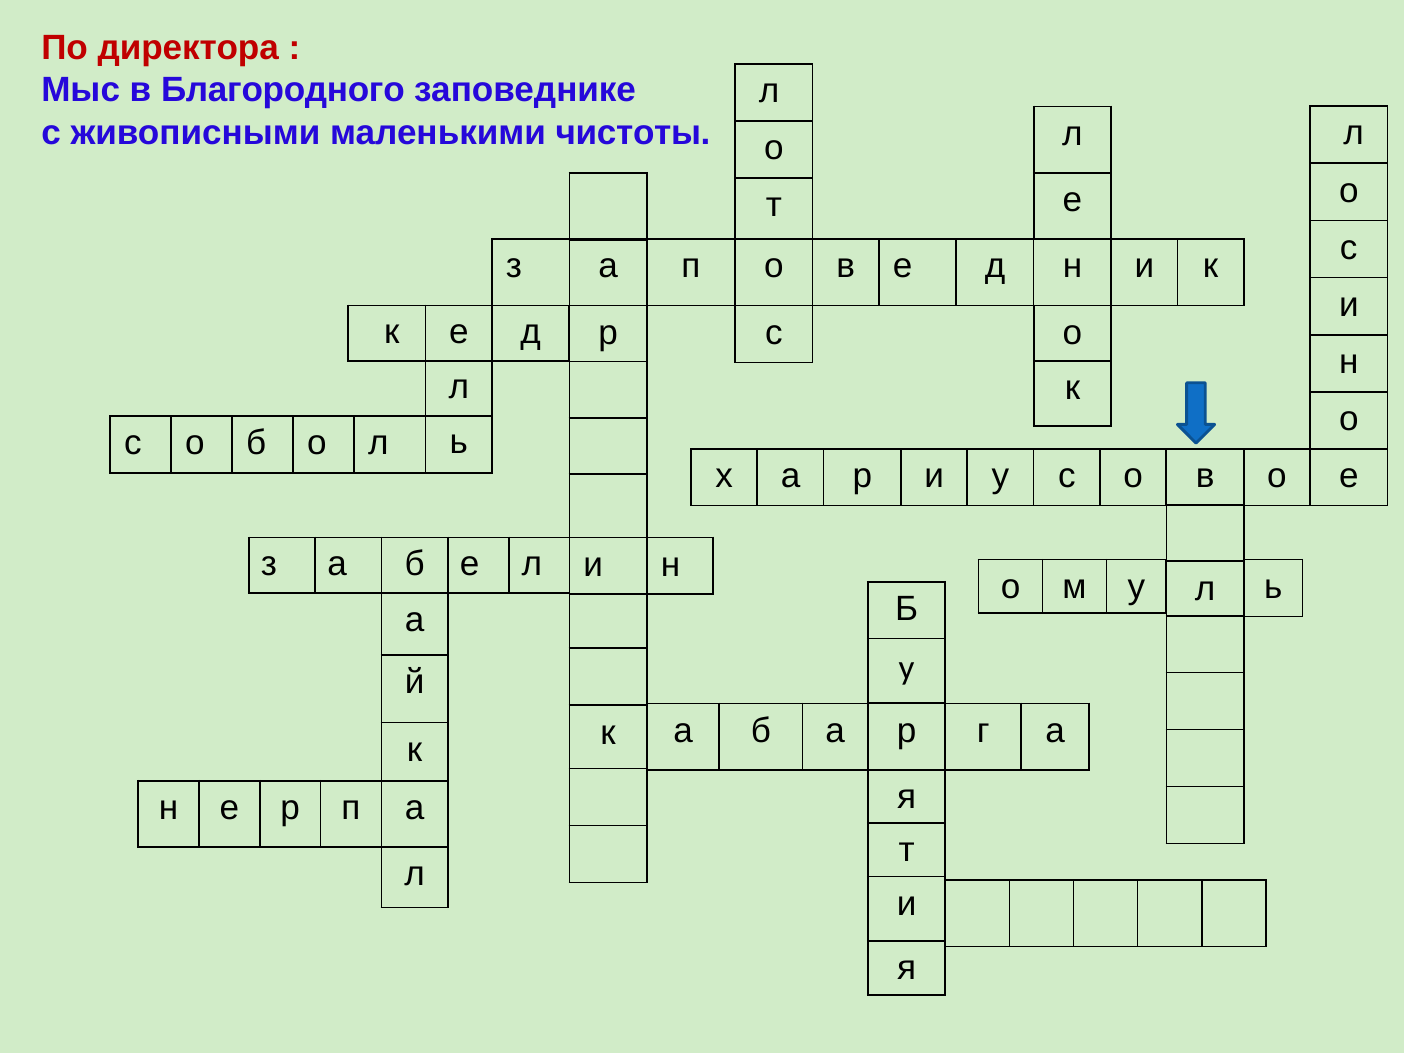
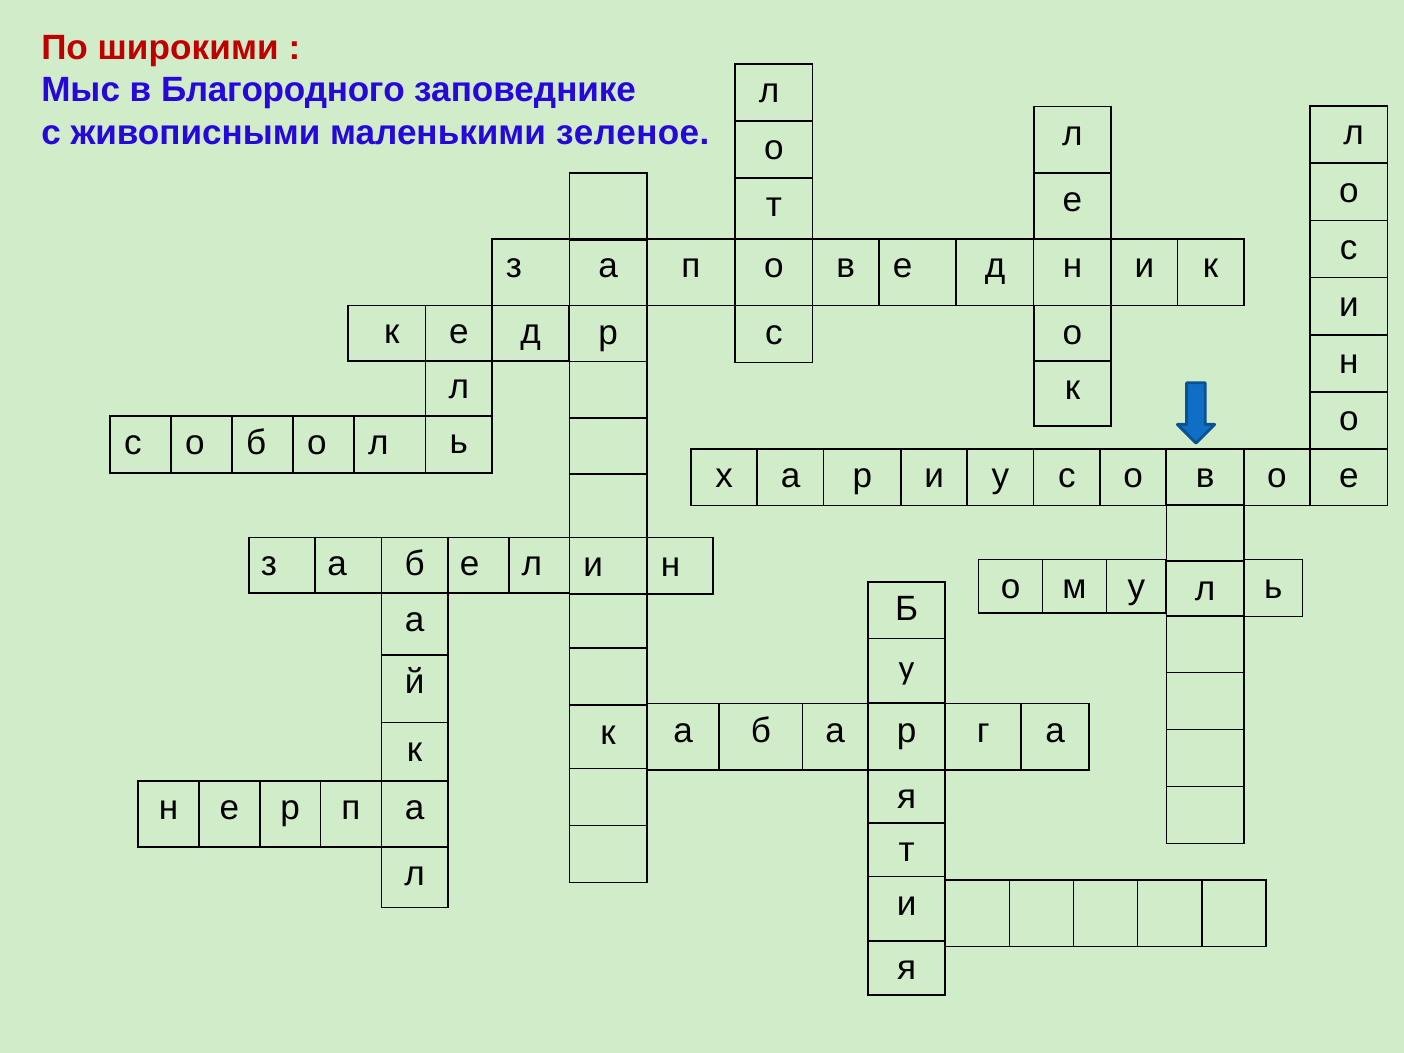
директора: директора -> широкими (188, 48)
чистоты: чистоты -> зеленое (633, 133)
